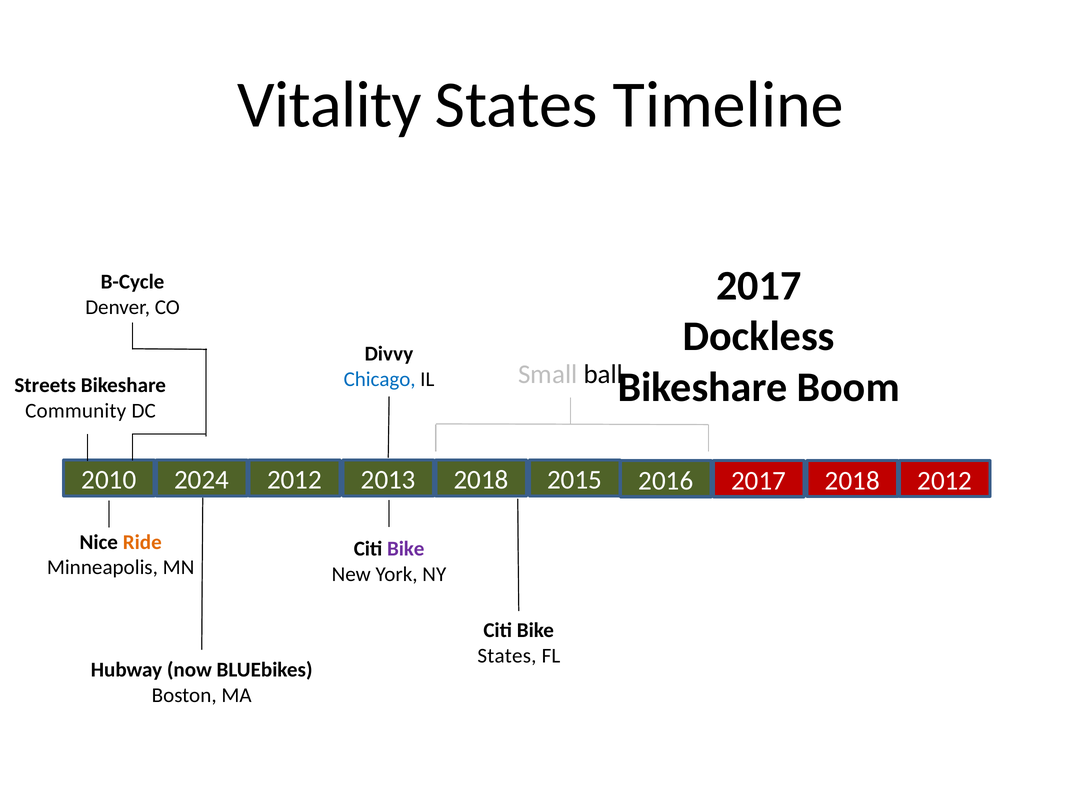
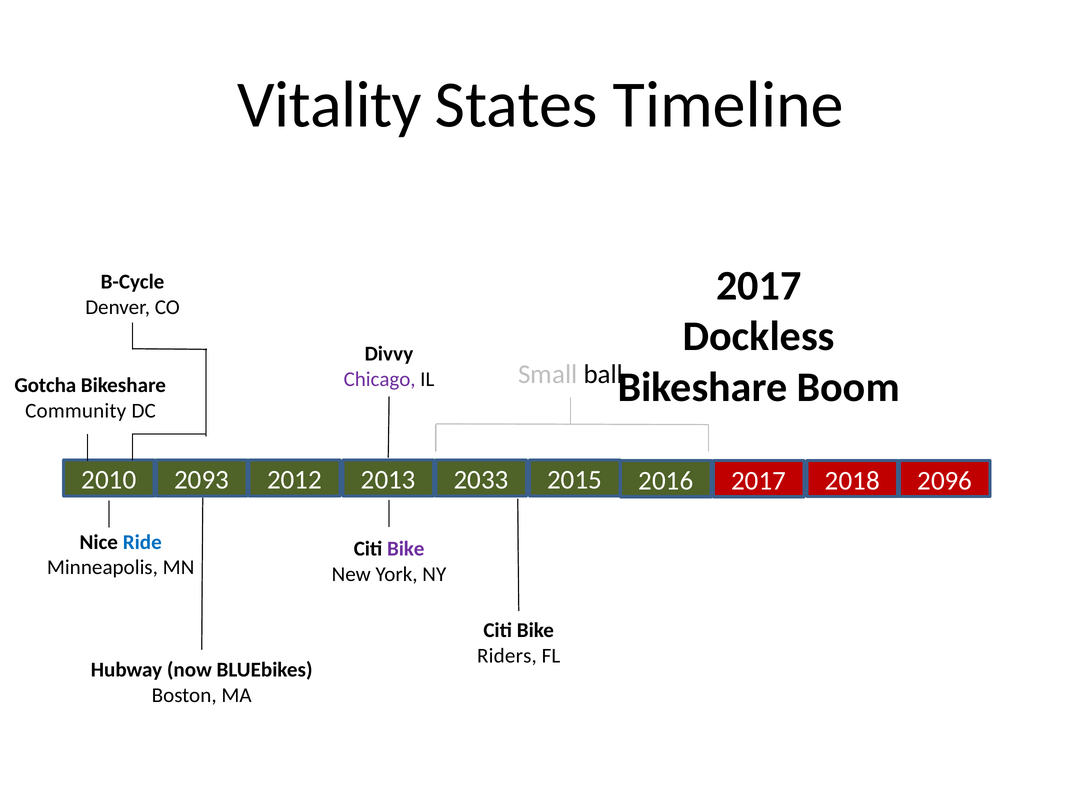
Chicago colour: blue -> purple (380, 379)
Streets: Streets -> Gotcha (45, 386)
2024: 2024 -> 2093 (202, 480)
2013 2018: 2018 -> 2033 (481, 480)
2018 2012: 2012 -> 2096 (945, 481)
Ride colour: orange -> blue (142, 542)
States: States -> Riders (507, 656)
